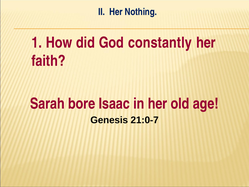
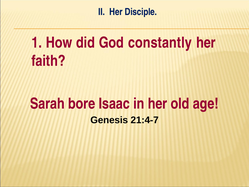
Nothing: Nothing -> Disciple (141, 12)
21:0-7: 21:0-7 -> 21:4-7 (145, 120)
